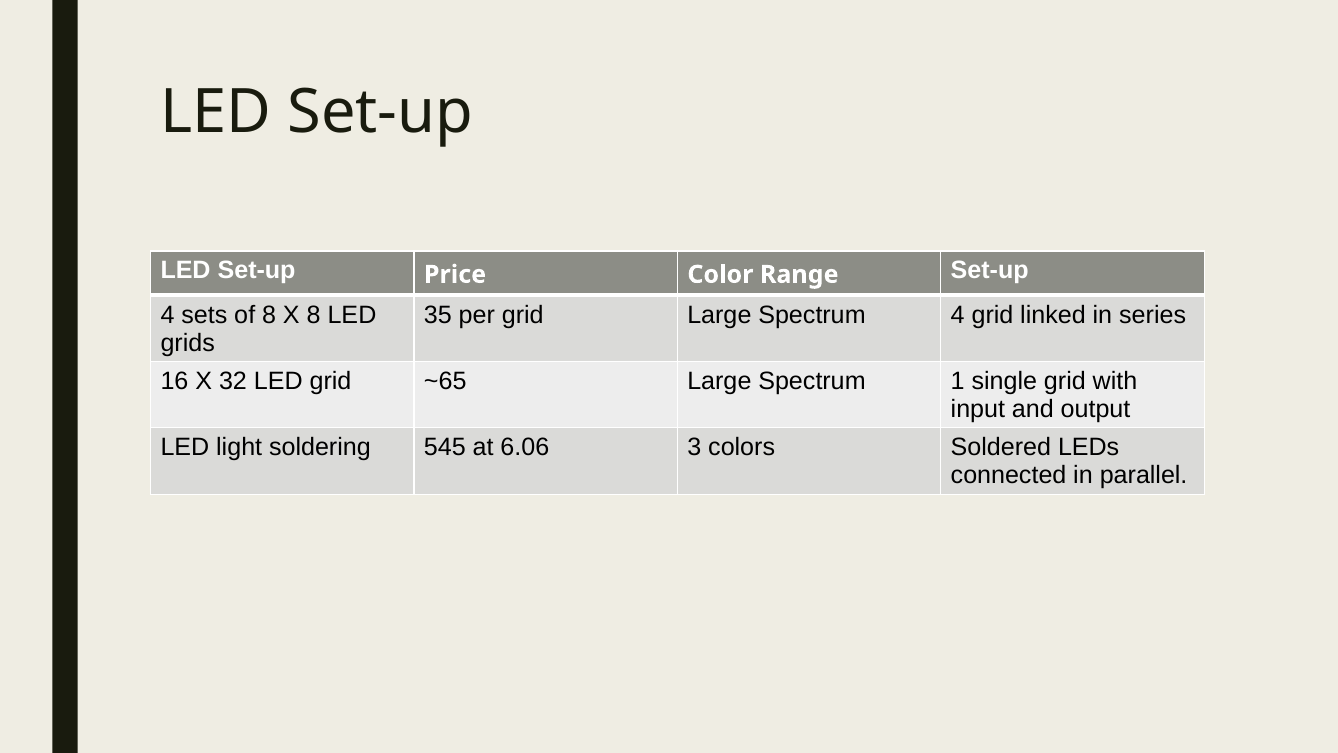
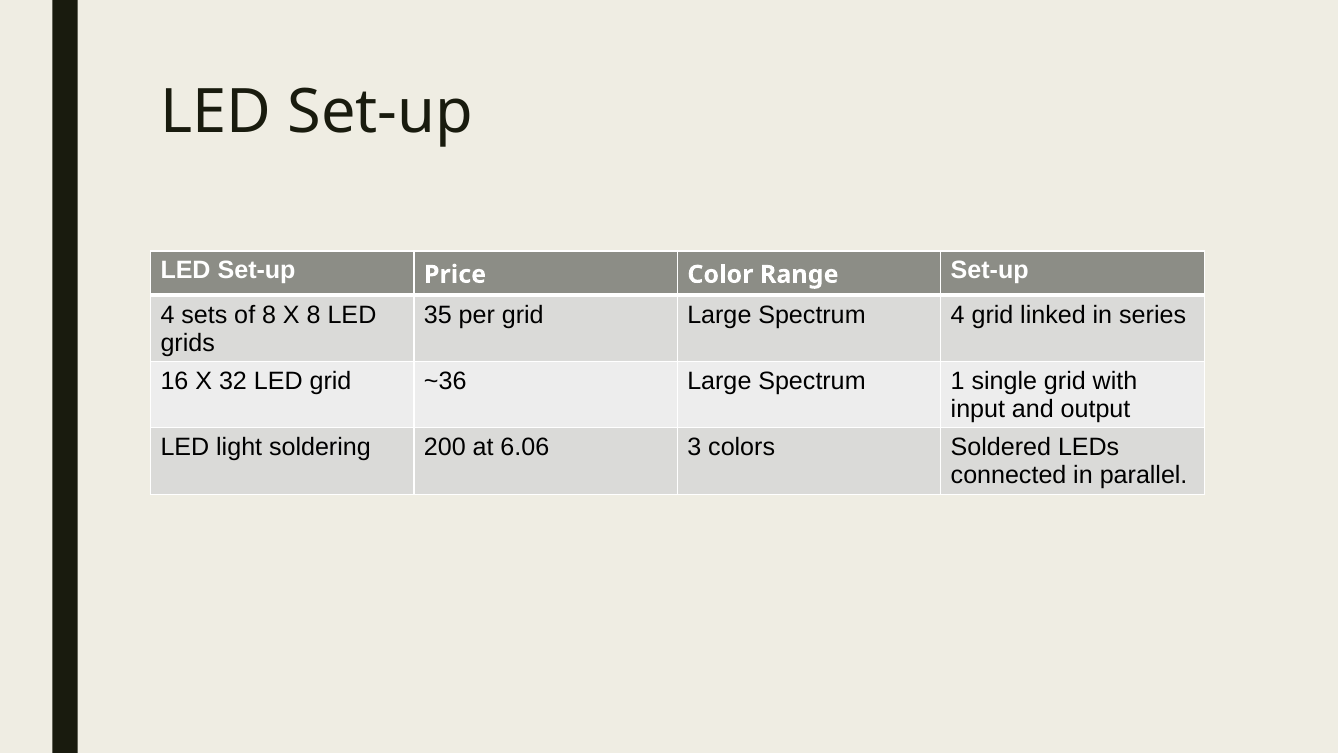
~65: ~65 -> ~36 (445, 381)
545: 545 -> 200 (445, 447)
